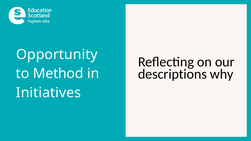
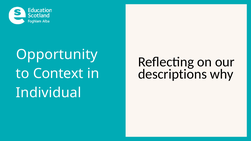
Method: Method -> Context (58, 74)
Initiatives: Initiatives -> Individual (49, 93)
